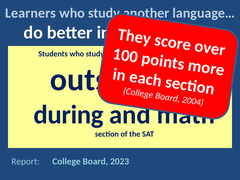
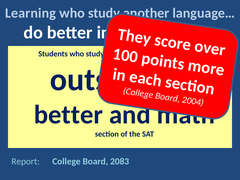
Learners: Learners -> Learning (31, 13)
during: during -> better (68, 115)
2023: 2023 -> 2083 (120, 161)
